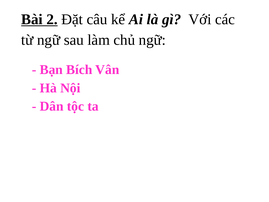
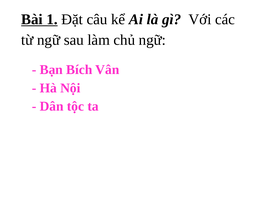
2: 2 -> 1 (52, 19)
